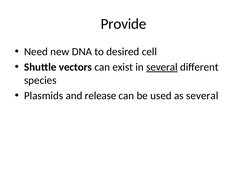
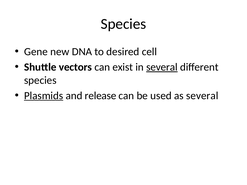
Provide: Provide -> Species (123, 24)
Need: Need -> Gene (36, 52)
Plasmids underline: none -> present (44, 96)
